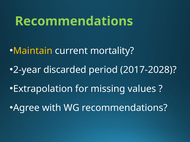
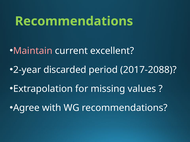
Maintain colour: yellow -> pink (33, 51)
mortality: mortality -> excellent (112, 51)
2017-2028: 2017-2028 -> 2017-2088 (148, 70)
